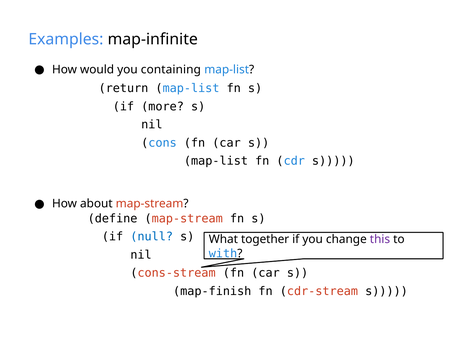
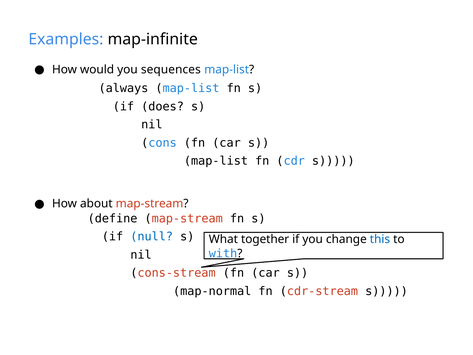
containing: containing -> sequences (171, 70)
return: return -> always (123, 88)
more: more -> does (163, 106)
this colour: purple -> blue (380, 239)
map-finish: map-finish -> map-normal (212, 291)
